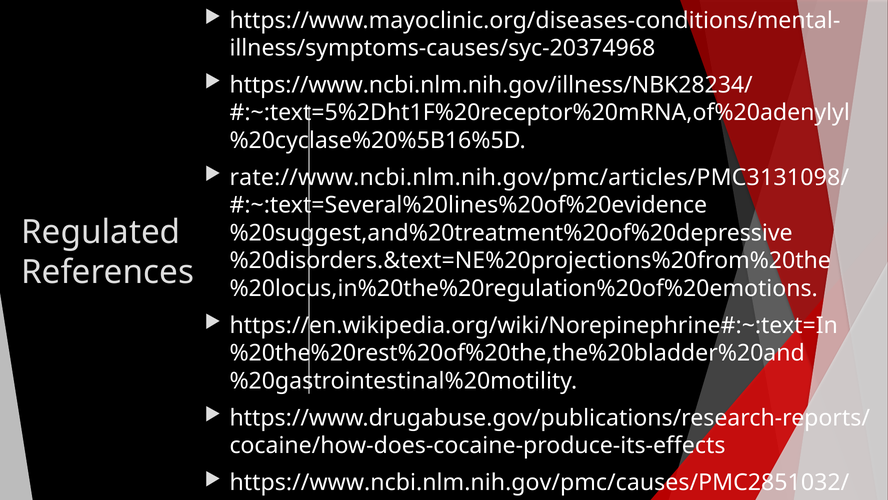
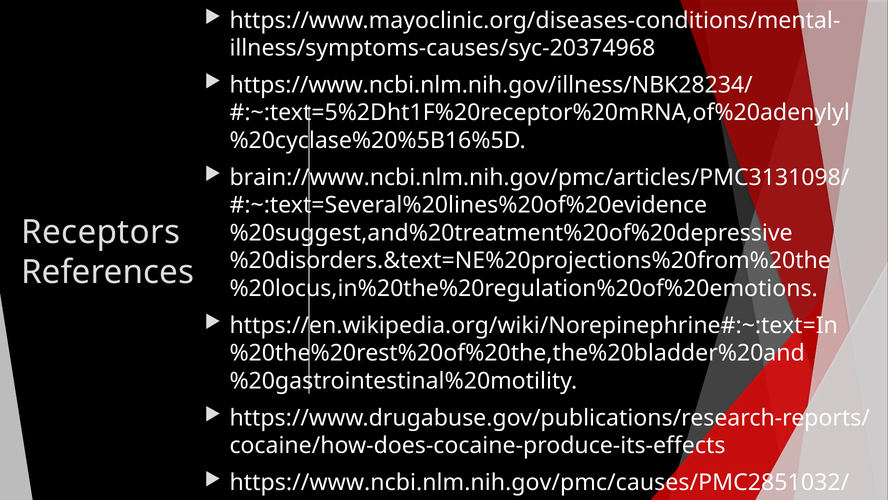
rate://www.ncbi.nlm.nih.gov/pmc/articles/PMC3131098/: rate://www.ncbi.nlm.nih.gov/pmc/articles/PMC3131098/ -> brain://www.ncbi.nlm.nih.gov/pmc/articles/PMC3131098/ (539, 177)
Regulated: Regulated -> Receptors (101, 232)
